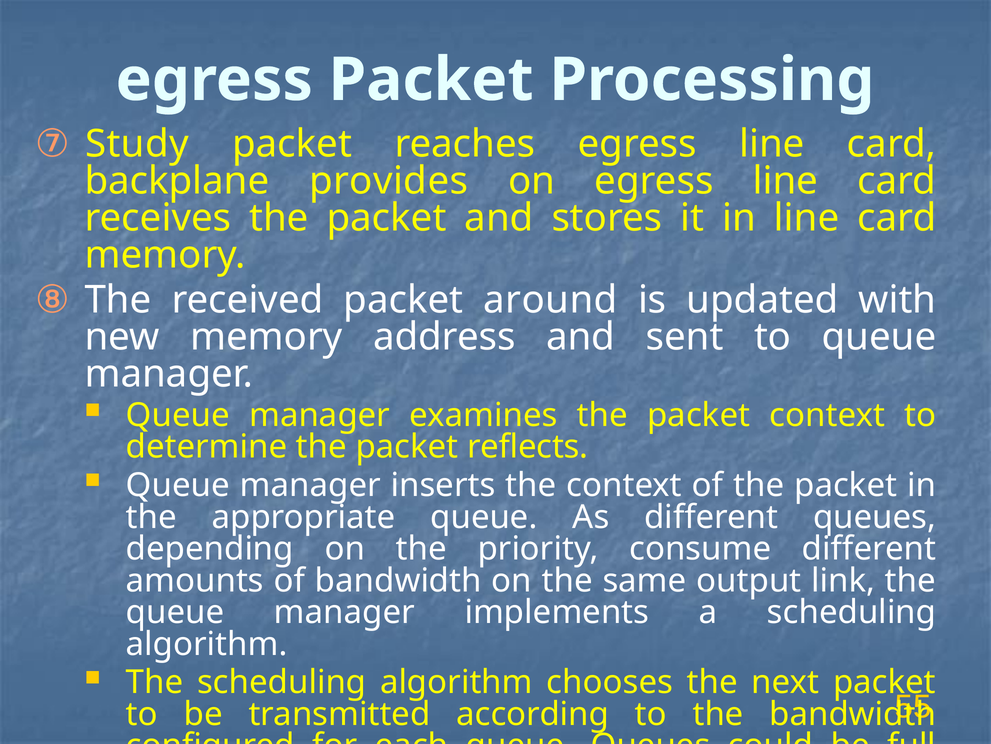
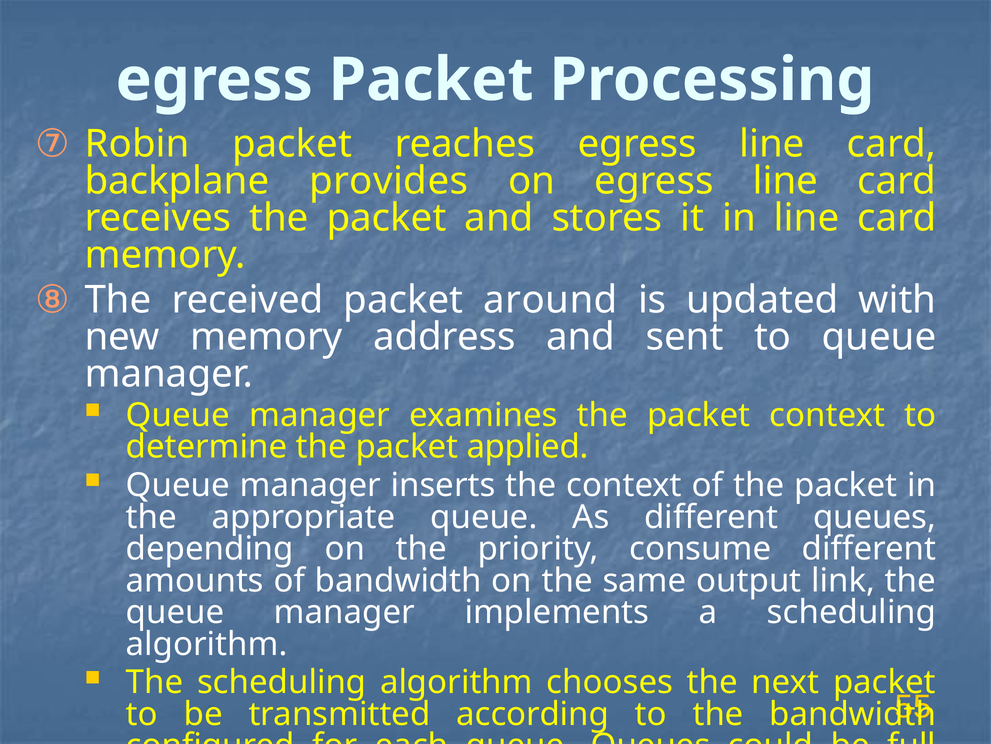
Study: Study -> Robin (137, 144)
reflects: reflects -> applied (528, 447)
